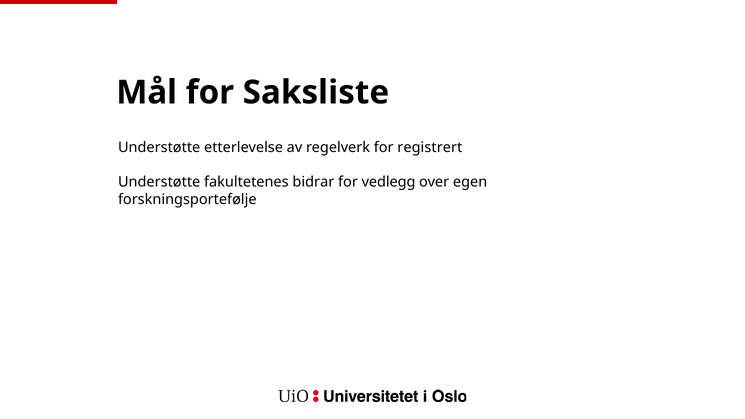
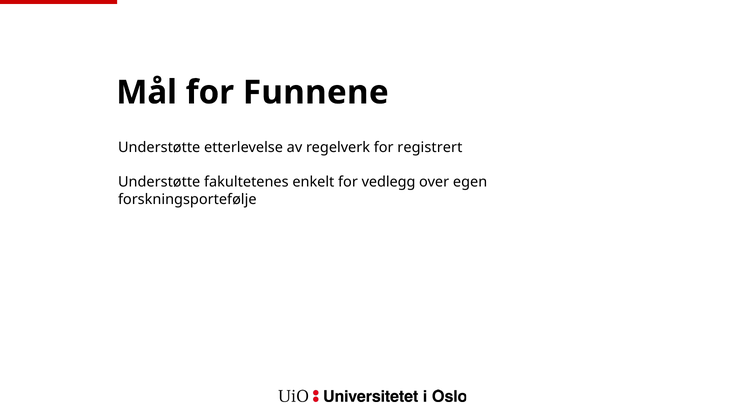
Saksliste: Saksliste -> Funnene (316, 92)
bidrar: bidrar -> enkelt (313, 182)
